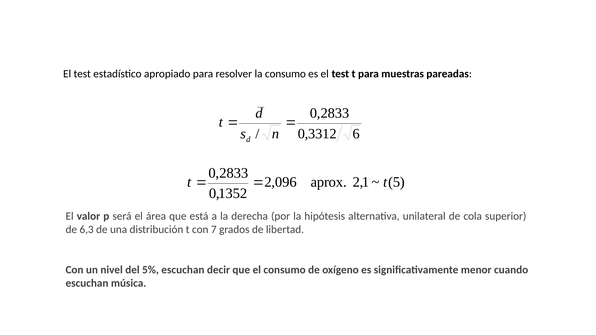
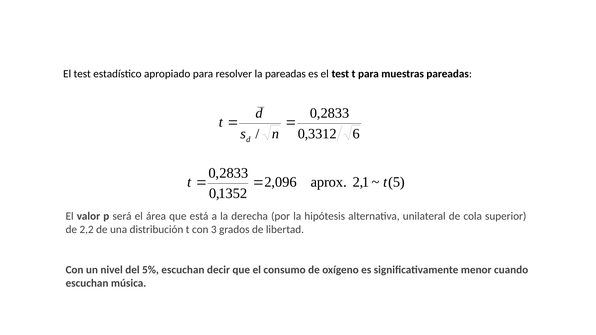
la consumo: consumo -> pareadas (285, 74)
6,3: 6,3 -> 2,2 (87, 230)
7: 7 -> 3 (214, 230)
